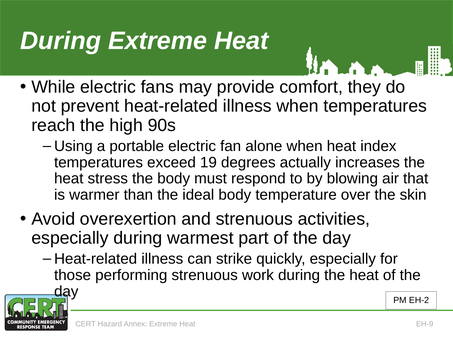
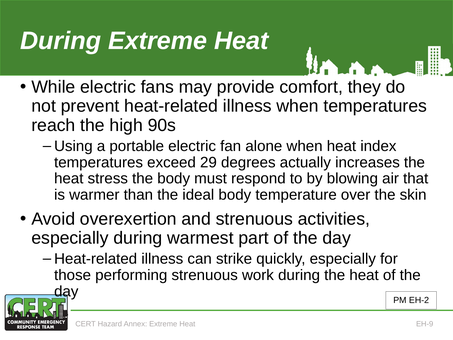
19: 19 -> 29 (208, 162)
